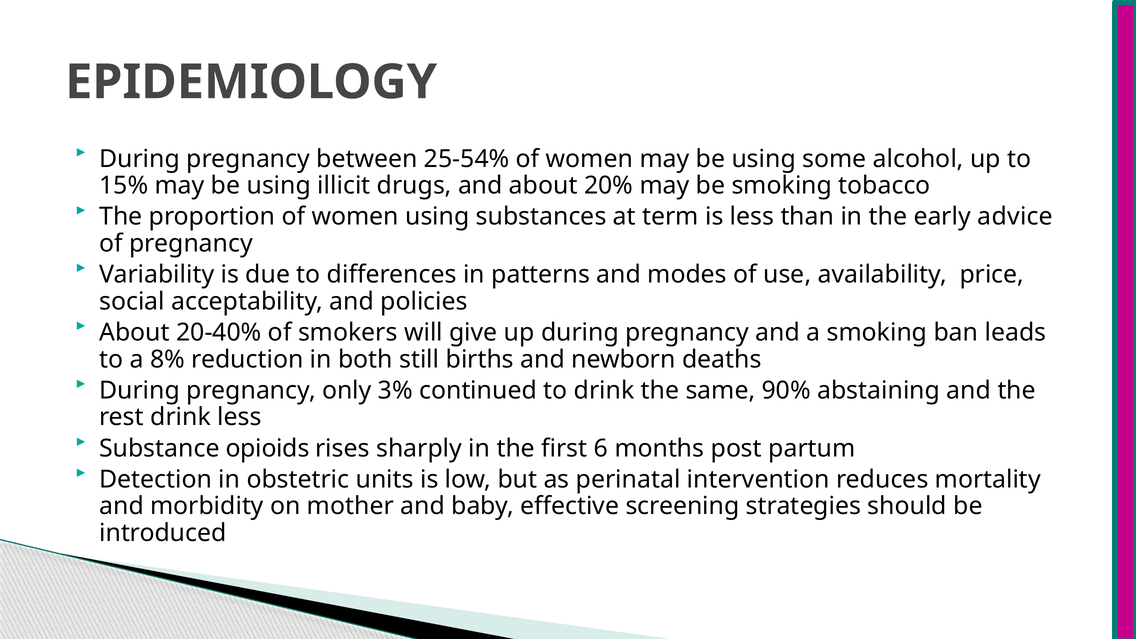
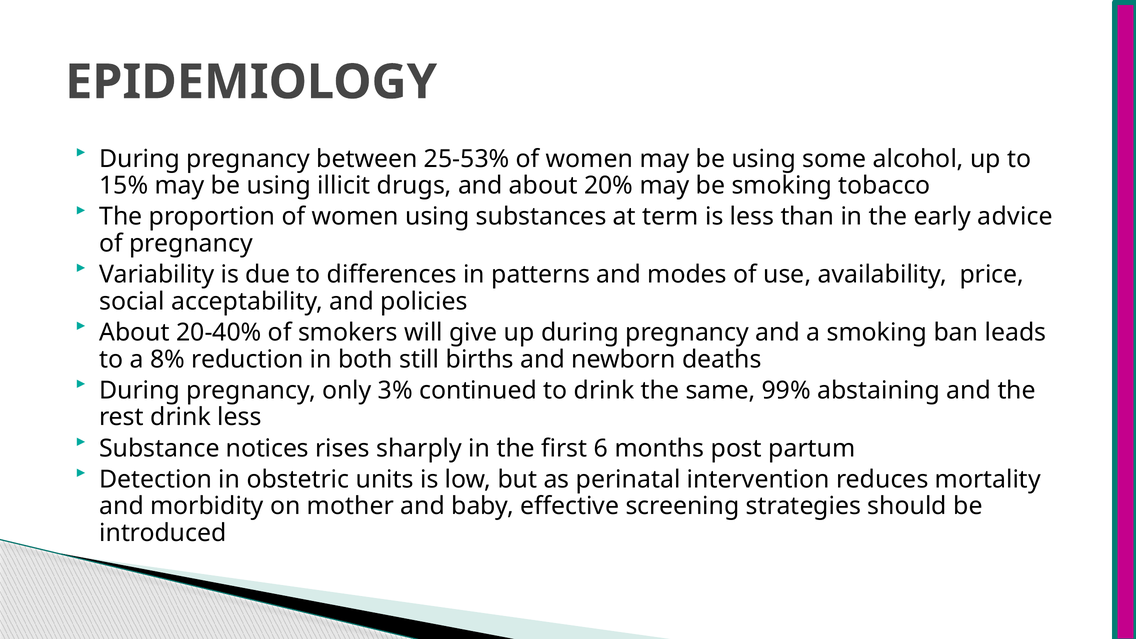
25-54%: 25-54% -> 25-53% (467, 159)
90%: 90% -> 99% (786, 390)
opioids: opioids -> notices (267, 448)
